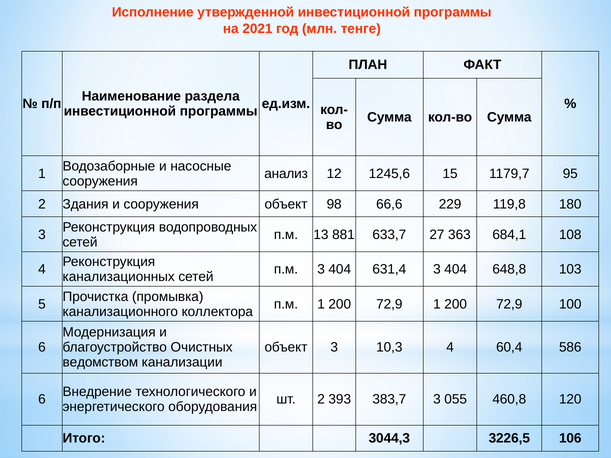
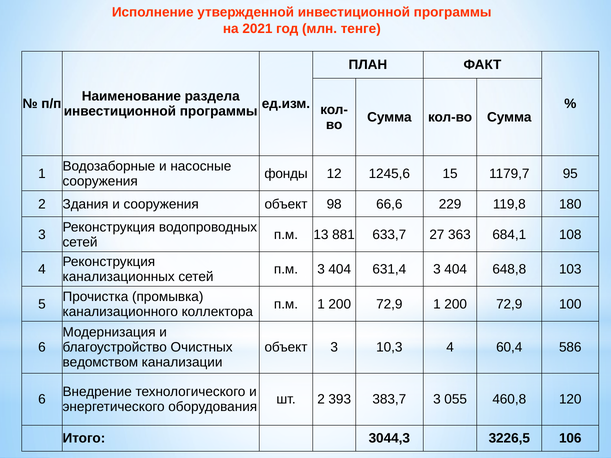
анализ: анализ -> фонды (286, 174)
